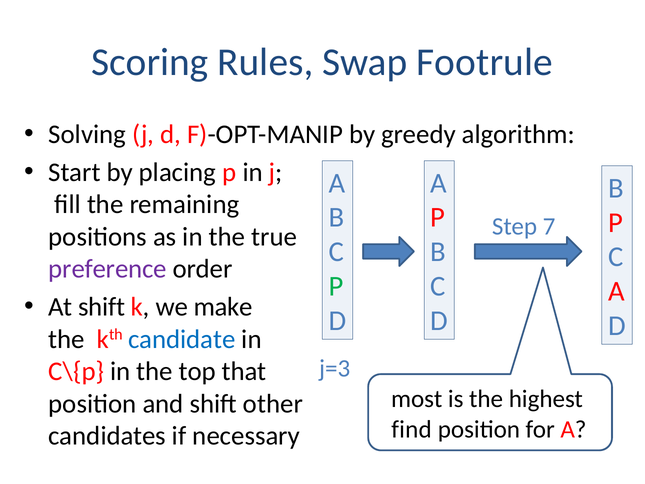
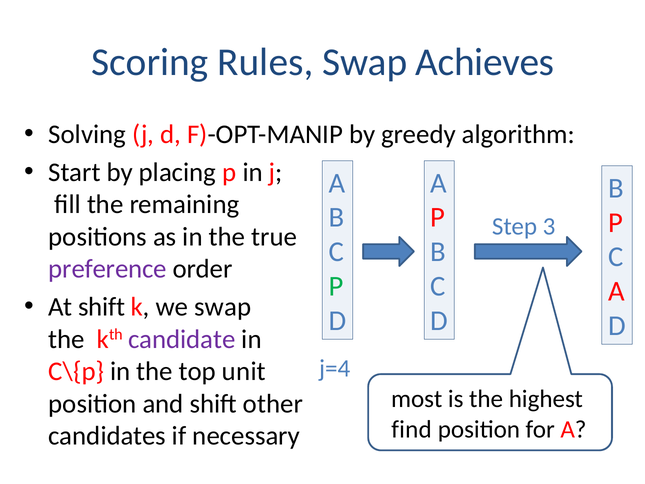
Footrule: Footrule -> Achieves (485, 62)
7: 7 -> 3 (549, 226)
we make: make -> swap (223, 307)
candidate colour: blue -> purple (182, 339)
j=3: j=3 -> j=4 (335, 368)
that: that -> unit (244, 371)
